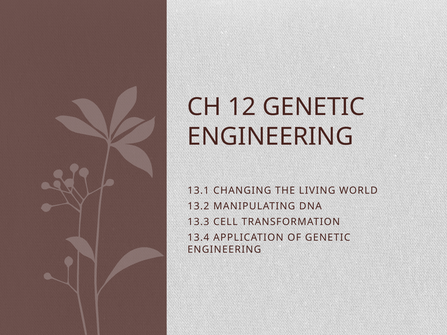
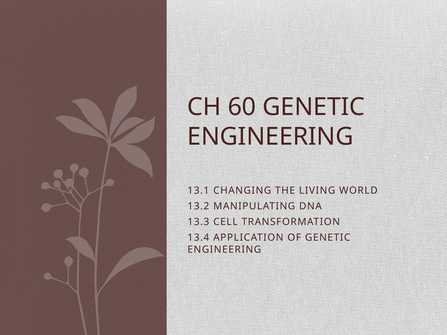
12: 12 -> 60 (242, 107)
